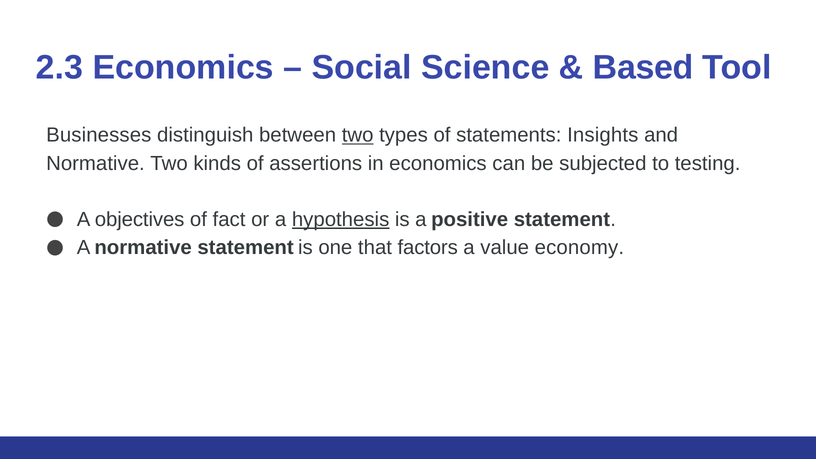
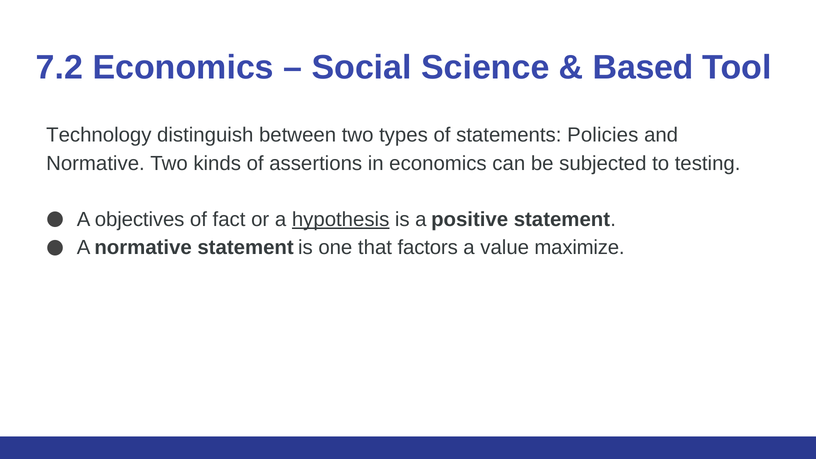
2.3: 2.3 -> 7.2 (60, 68)
Businesses: Businesses -> Technology (99, 135)
two underline: present -> none (358, 135)
Insights: Insights -> Policies (603, 135)
economy: economy -> maximize (580, 248)
